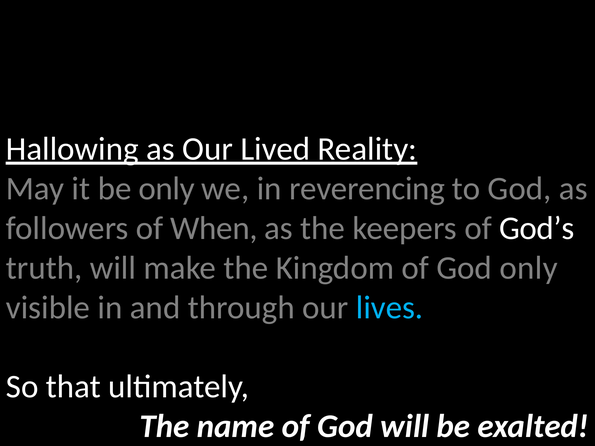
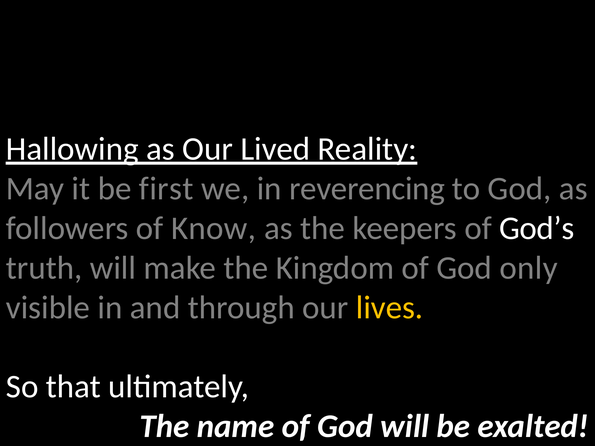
be only: only -> first (166, 189)
When: When -> Know (214, 228)
lives colour: light blue -> yellow (390, 308)
